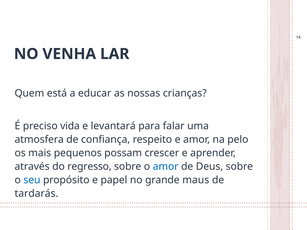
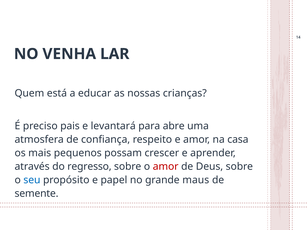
vida: vida -> pais (70, 126)
falar: falar -> abre (174, 126)
pelo: pelo -> casa (238, 140)
amor colour: blue -> red (166, 167)
tardarás: tardarás -> semente (37, 194)
